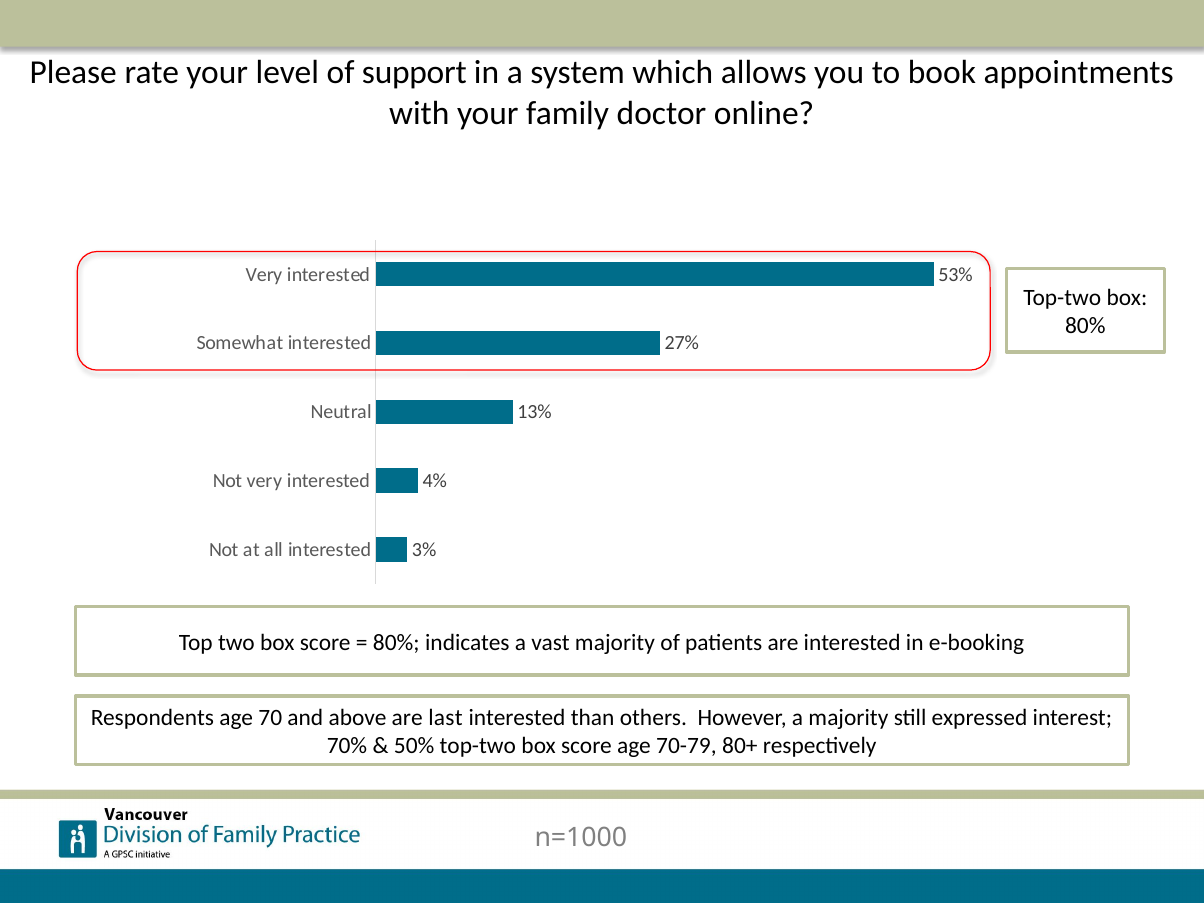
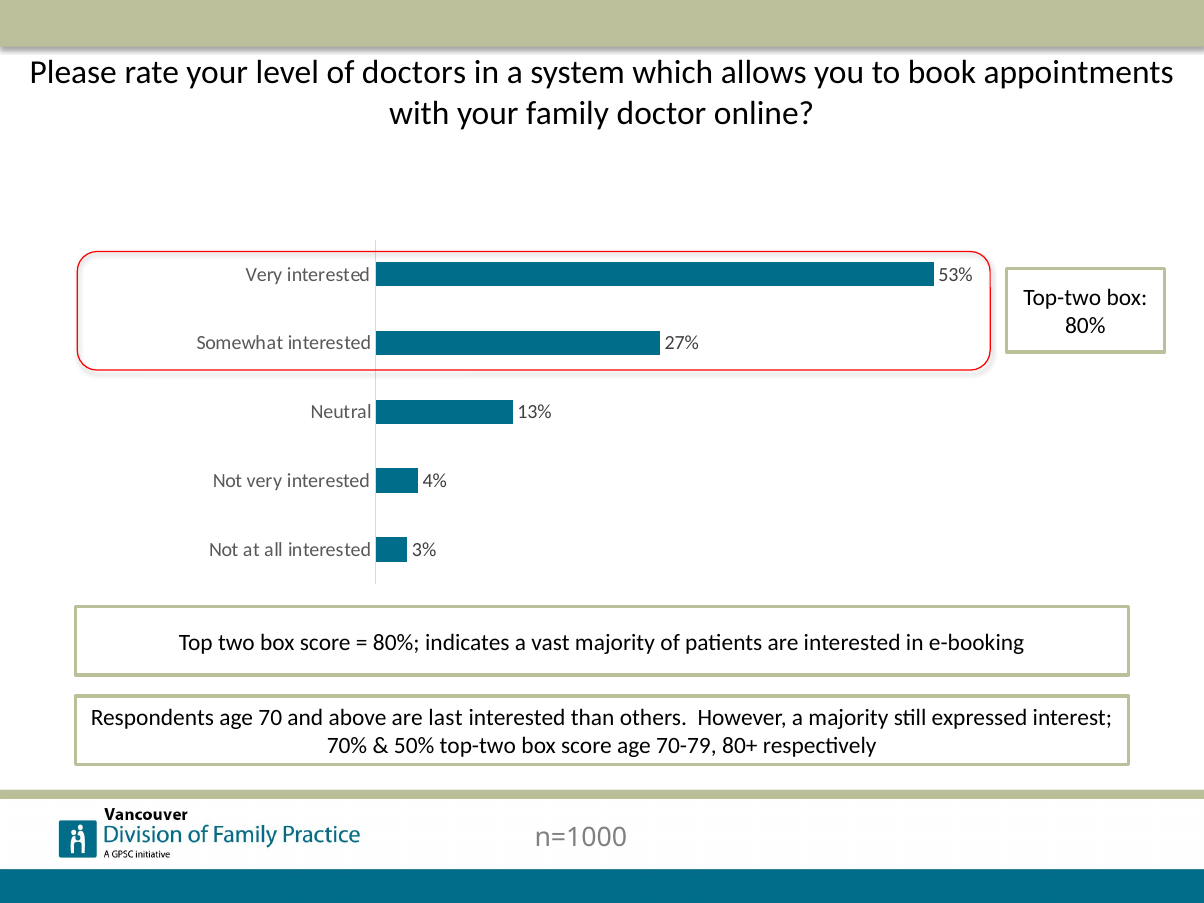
support: support -> doctors (414, 73)
